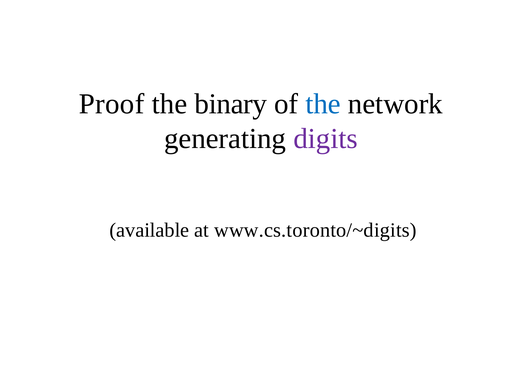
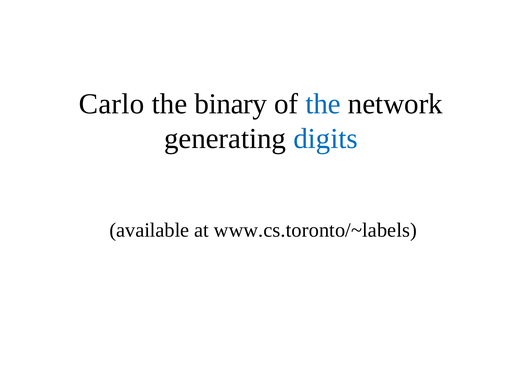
Proof: Proof -> Carlo (112, 104)
digits colour: purple -> blue (326, 139)
www.cs.toronto/~digits: www.cs.toronto/~digits -> www.cs.toronto/~labels (315, 230)
